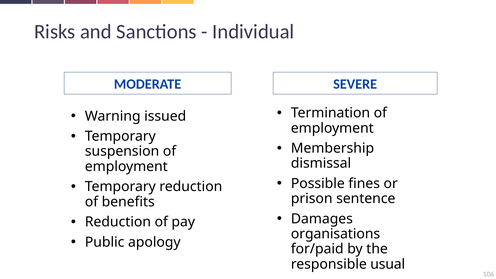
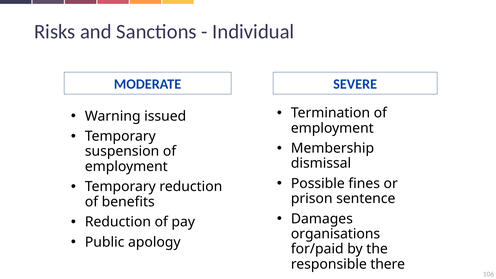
usual: usual -> there (388, 264)
